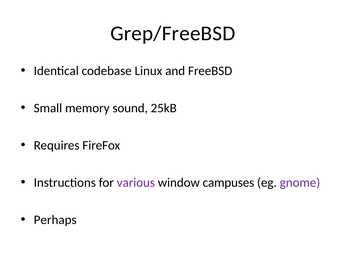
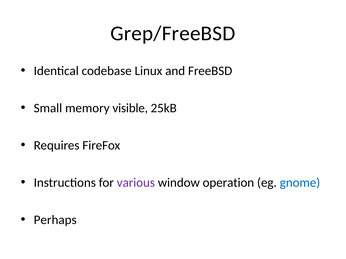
sound: sound -> visible (130, 108)
campuses: campuses -> operation (228, 183)
gnome colour: purple -> blue (300, 183)
